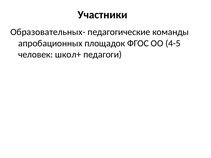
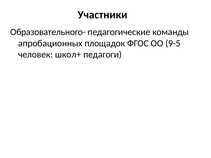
Образовательных-: Образовательных- -> Образовательного- (48, 32)
4-5: 4-5 -> 9-5 (173, 43)
